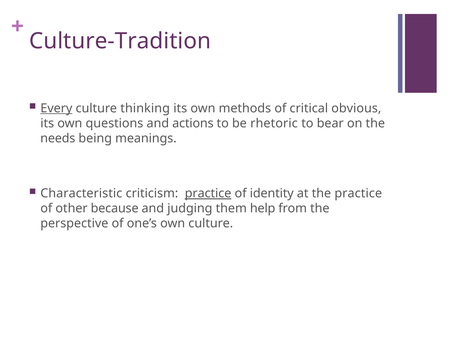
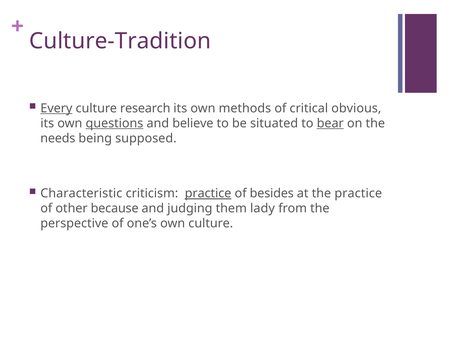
thinking: thinking -> research (145, 108)
questions underline: none -> present (114, 123)
actions: actions -> believe (193, 123)
rhetoric: rhetoric -> situated (274, 123)
bear underline: none -> present (330, 123)
meanings: meanings -> supposed (146, 138)
identity: identity -> besides (272, 194)
help: help -> lady (263, 209)
